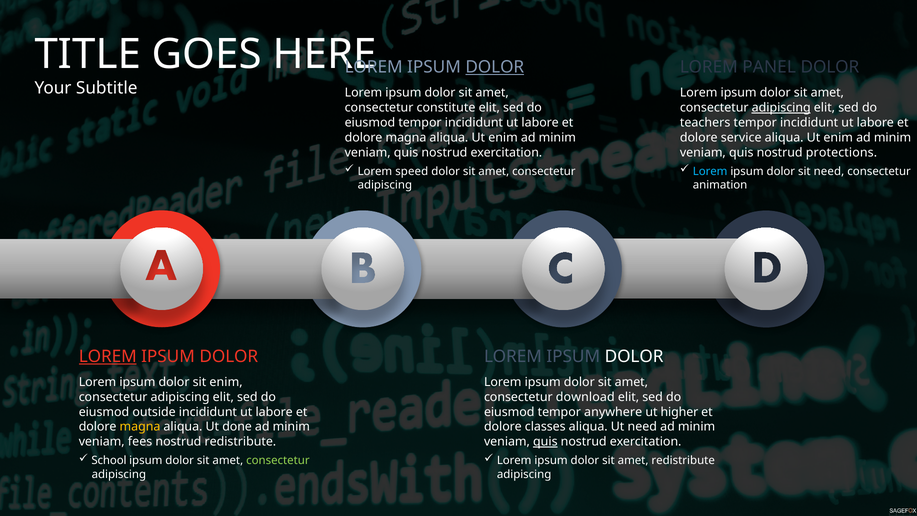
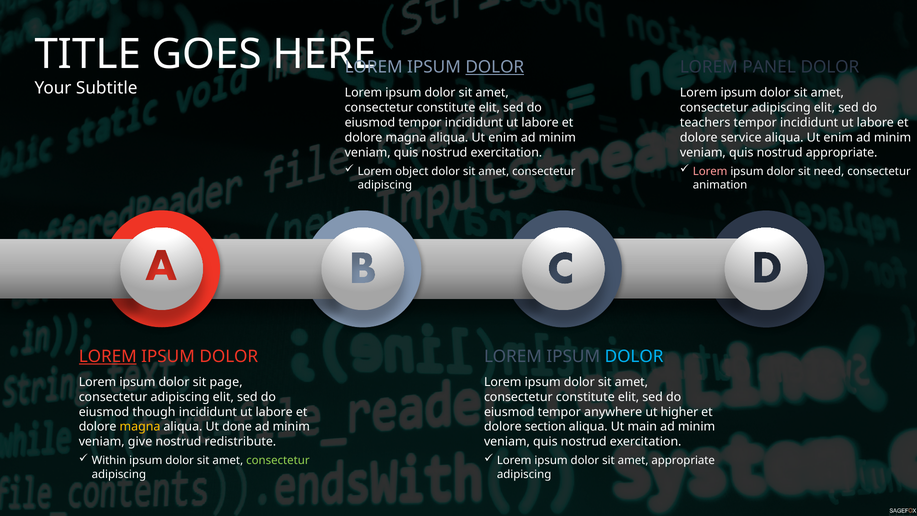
adipiscing underline: present -> none (781, 108)
nostrud protections: protections -> appropriate (842, 152)
speed: speed -> object (412, 171)
Lorem colour: light blue -> pink (710, 171)
DOLOR colour: white -> light blue (634, 356)
sit enim: enim -> page (226, 382)
download: download -> constitute (585, 397)
outside: outside -> though (154, 412)
classes: classes -> section (545, 427)
Ut need: need -> main (642, 427)
fees: fees -> give (140, 442)
quis underline: present -> none (545, 442)
School: School -> Within (109, 460)
amet redistribute: redistribute -> appropriate (683, 460)
